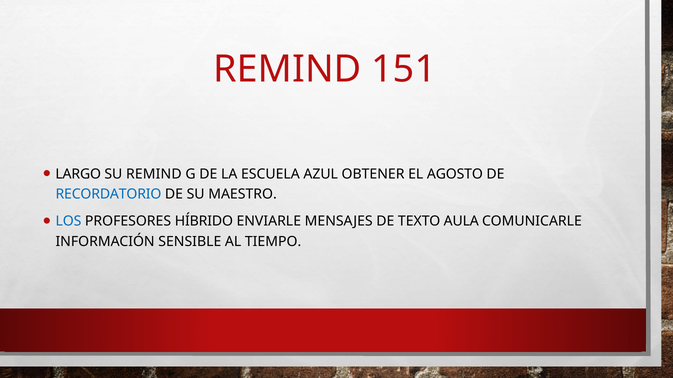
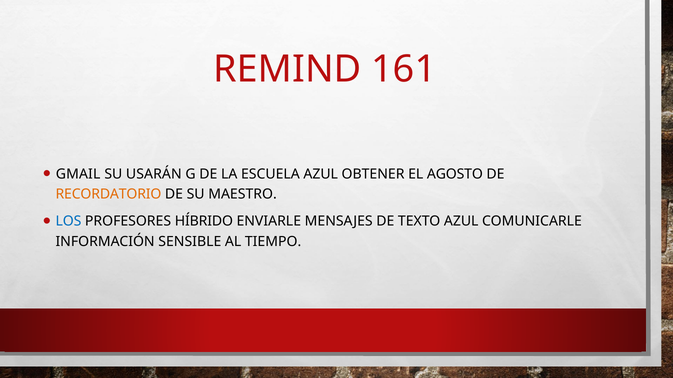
151: 151 -> 161 (404, 69)
LARGO: LARGO -> GMAIL (78, 174)
SU REMIND: REMIND -> USARÁN (154, 174)
RECORDATORIO colour: blue -> orange (108, 194)
TEXTO AULA: AULA -> AZUL (461, 222)
